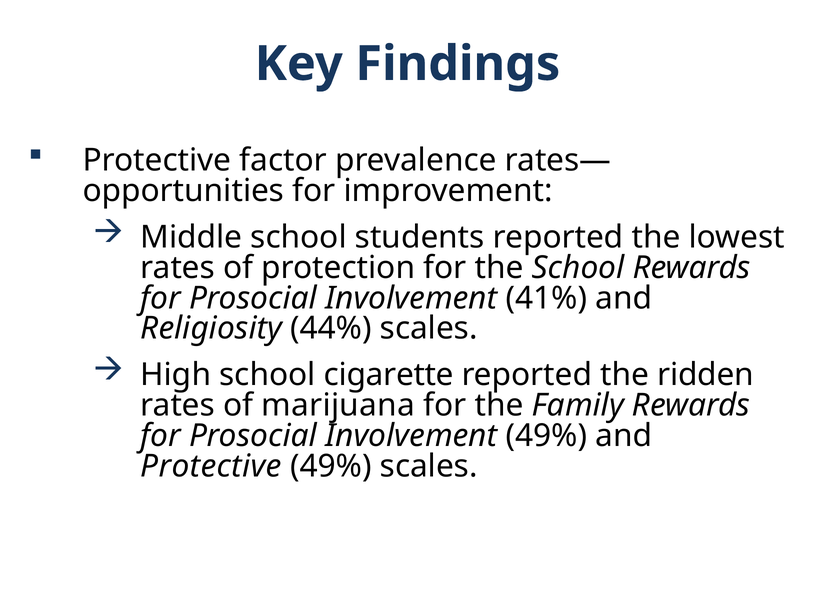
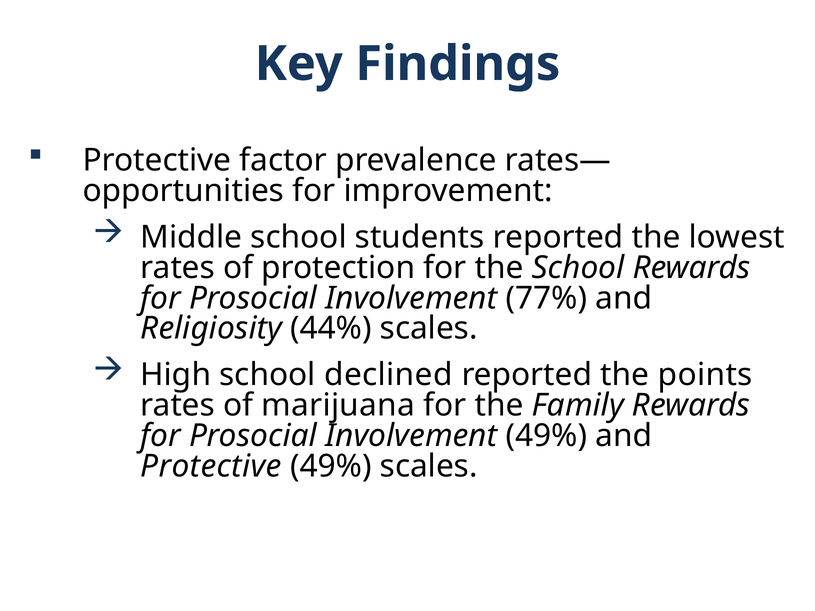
41%: 41% -> 77% (546, 298)
cigarette: cigarette -> declined (388, 375)
ridden: ridden -> points (705, 375)
